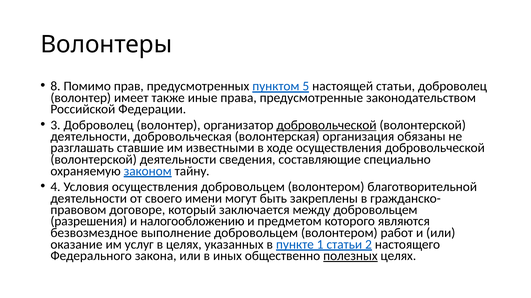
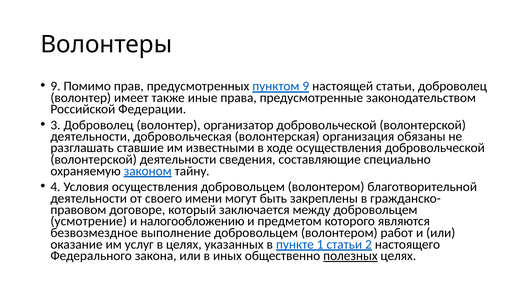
8: 8 -> 9 (55, 86)
пунктом 5: 5 -> 9 (306, 86)
добровольческой underline: present -> none (326, 125)
разрешения: разрешения -> усмотрение (89, 222)
